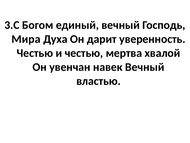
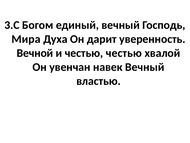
Честью: Честью -> Вечной (35, 53)
честью мертва: мертва -> честью (124, 53)
